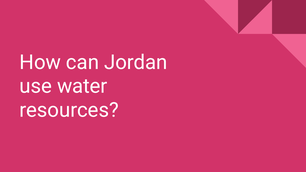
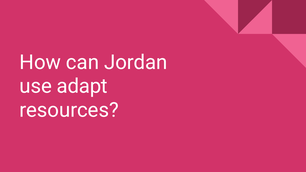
water: water -> adapt (82, 86)
